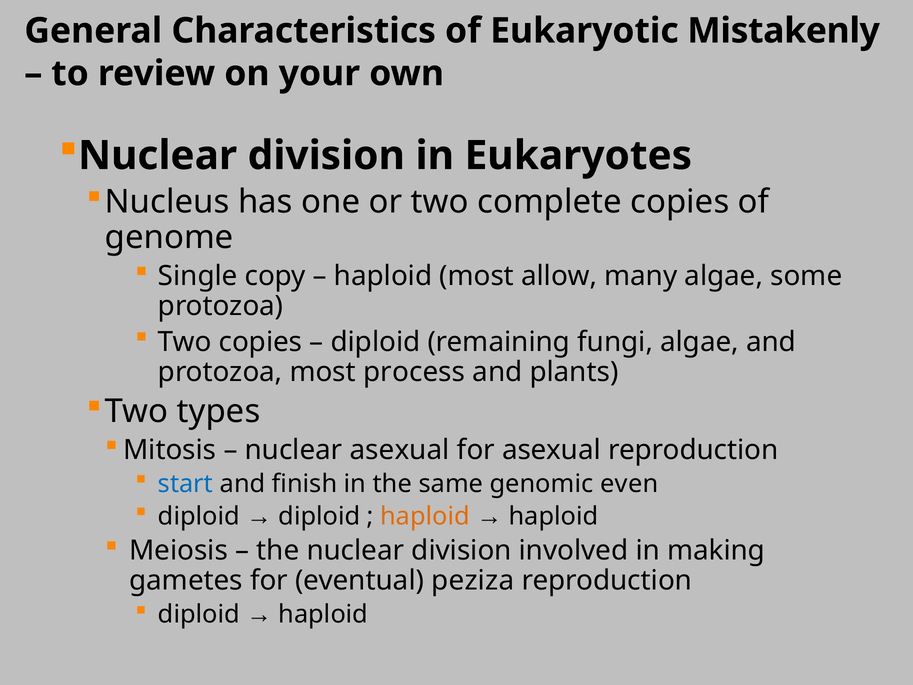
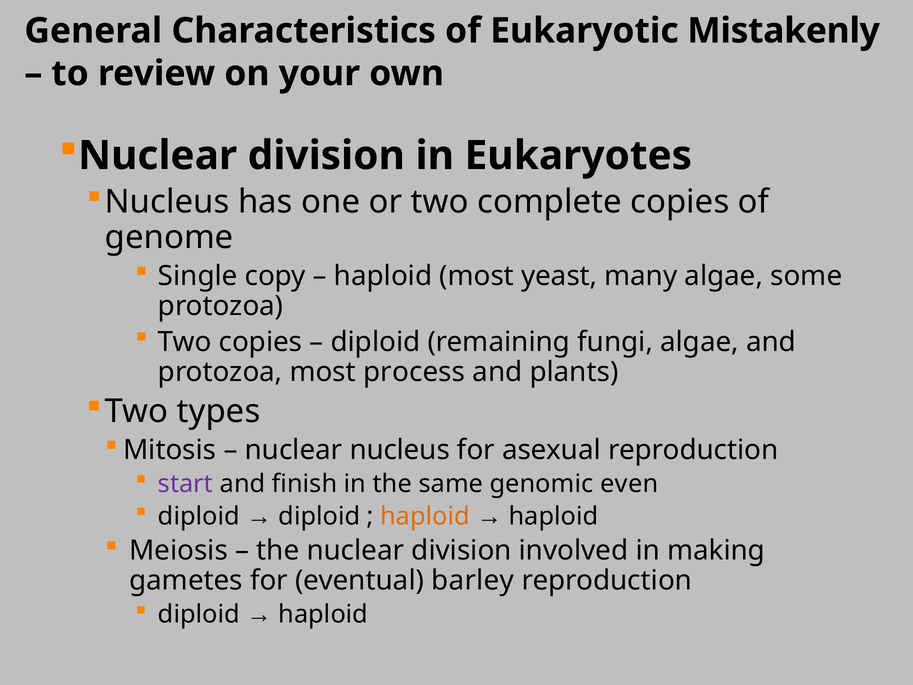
allow: allow -> yeast (559, 276)
nuclear asexual: asexual -> nucleus (400, 450)
start colour: blue -> purple (186, 484)
peziza: peziza -> barley (473, 580)
